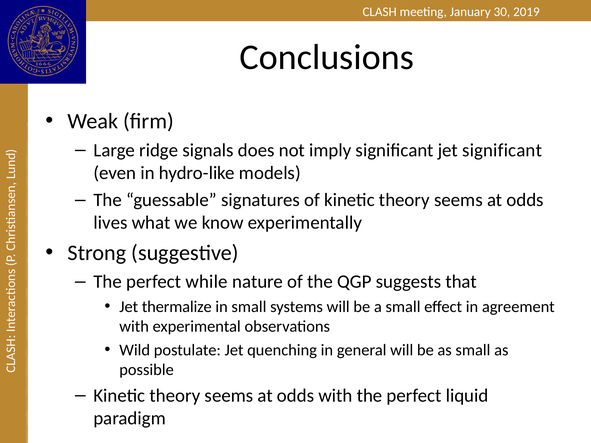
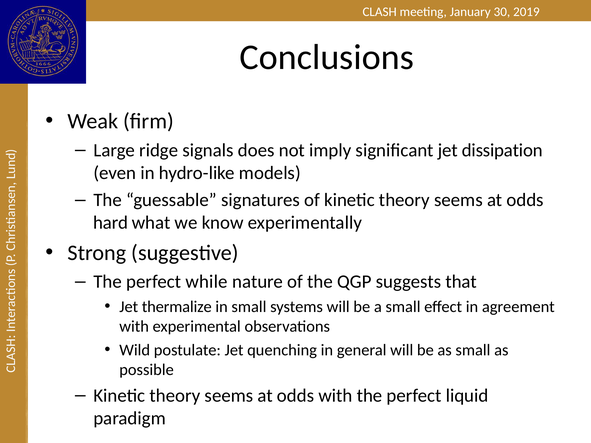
jet significant: significant -> dissipation (502, 150)
lives: lives -> hard (111, 223)
